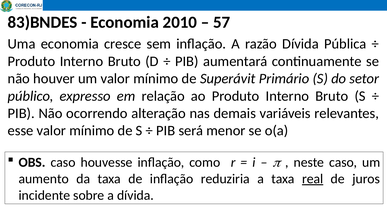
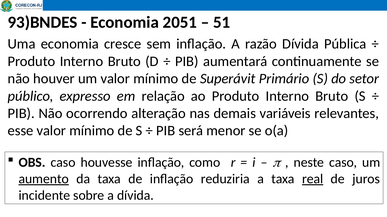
83)BNDES: 83)BNDES -> 93)BNDES (43, 22)
2010: 2010 -> 2051 (180, 22)
57: 57 -> 51 (222, 22)
aumento underline: none -> present (44, 179)
